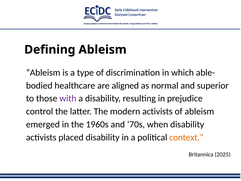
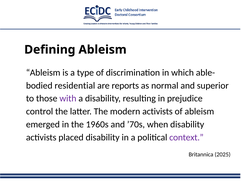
healthcare: healthcare -> residential (75, 85)
aligned: aligned -> reports (125, 85)
context colour: orange -> purple (186, 137)
